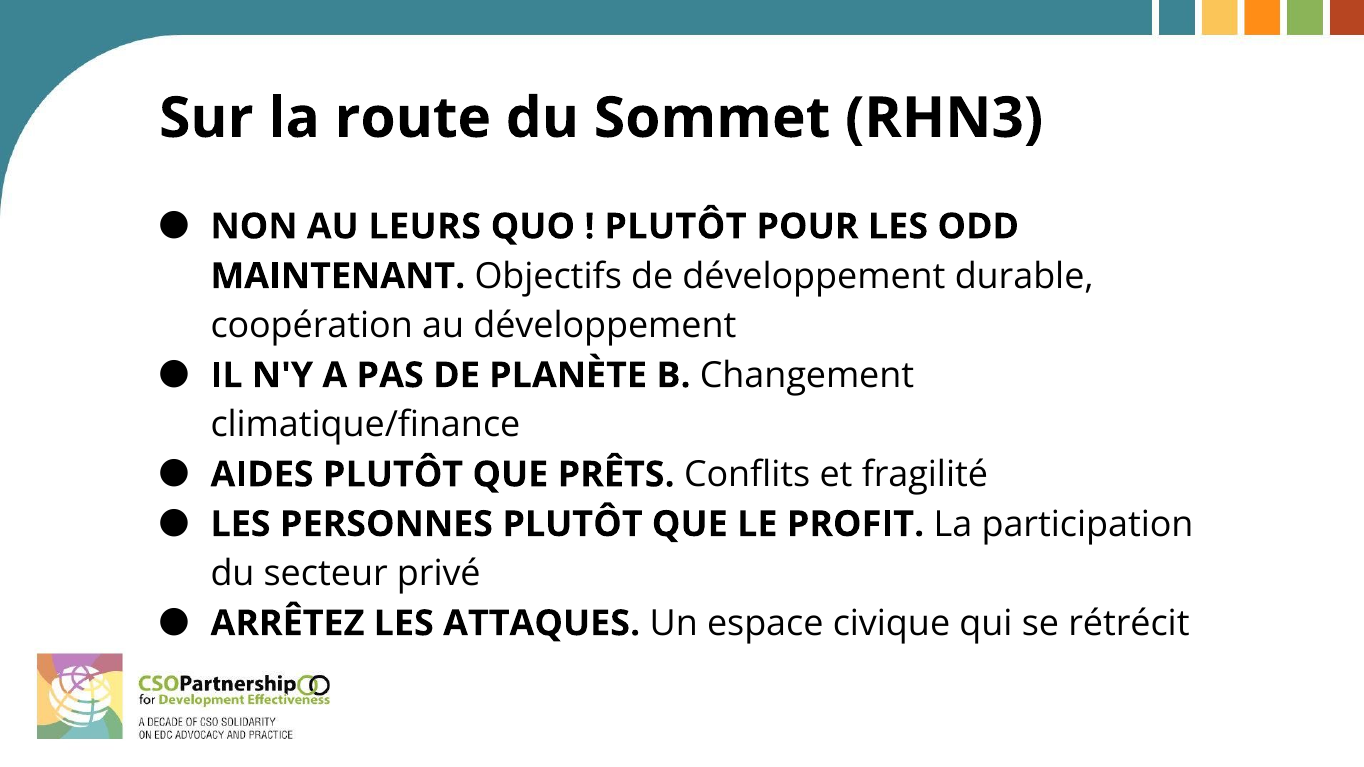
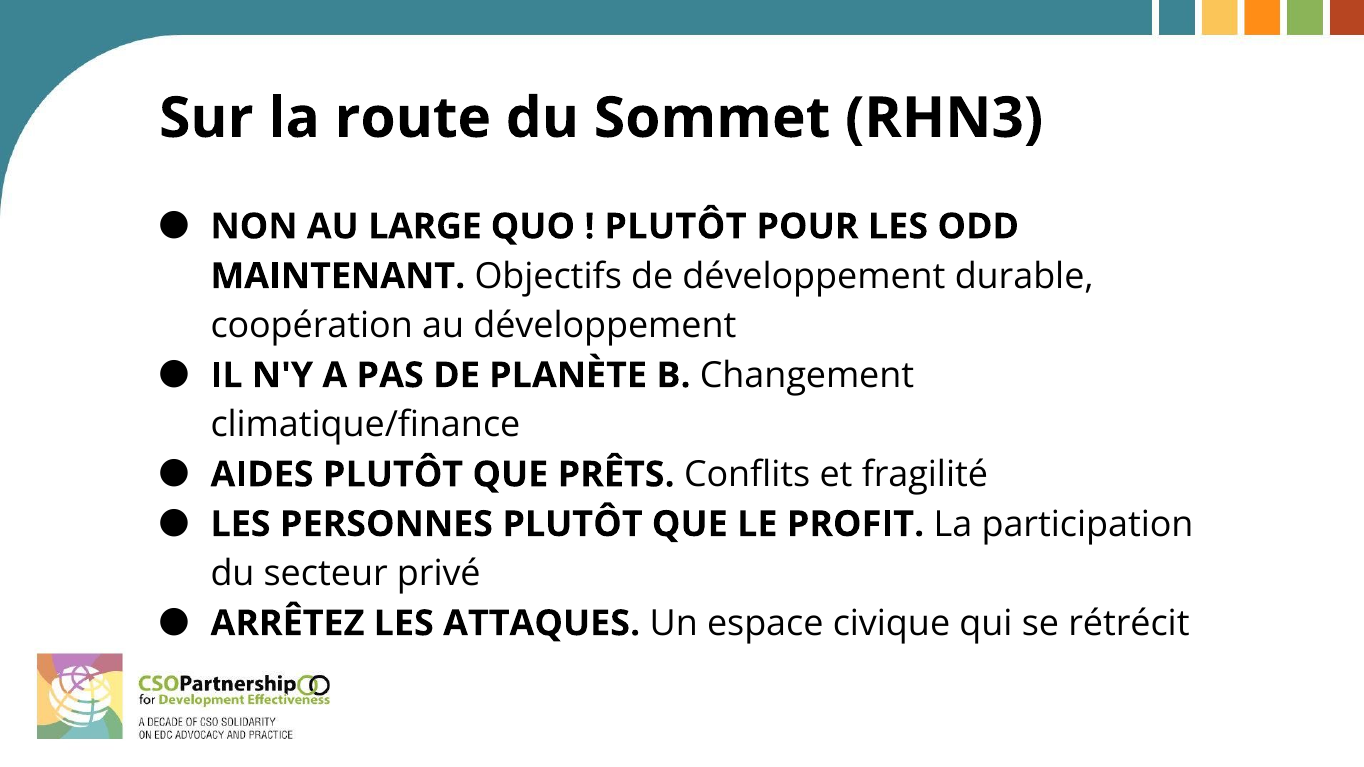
LEURS: LEURS -> LARGE (425, 227)
